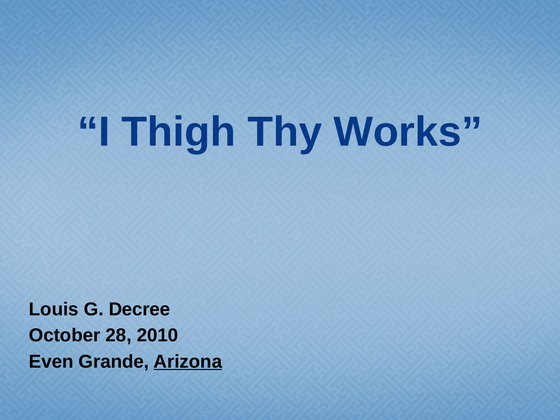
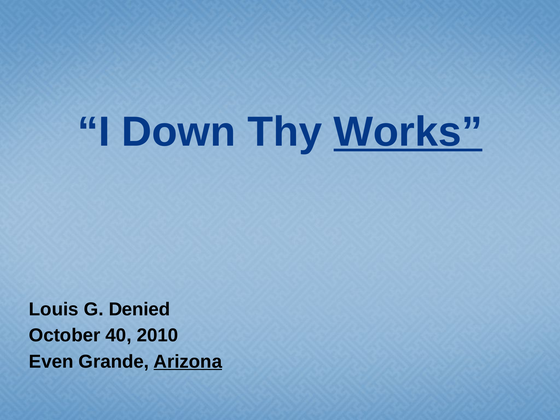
Thigh: Thigh -> Down (179, 132)
Works underline: none -> present (408, 132)
Decree: Decree -> Denied (139, 309)
28: 28 -> 40 (119, 335)
